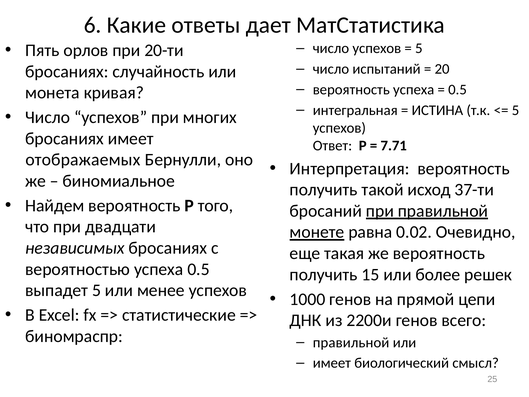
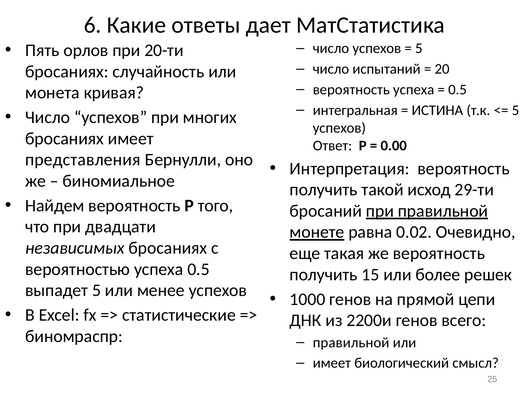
7.71: 7.71 -> 0.00 (394, 145)
отображаемых: отображаемых -> представления (83, 160)
37-ти: 37-ти -> 29-ти (474, 190)
